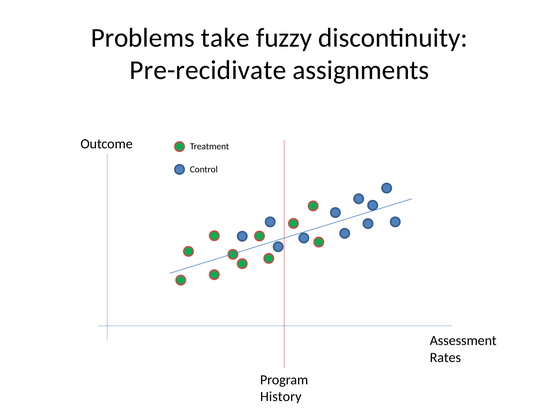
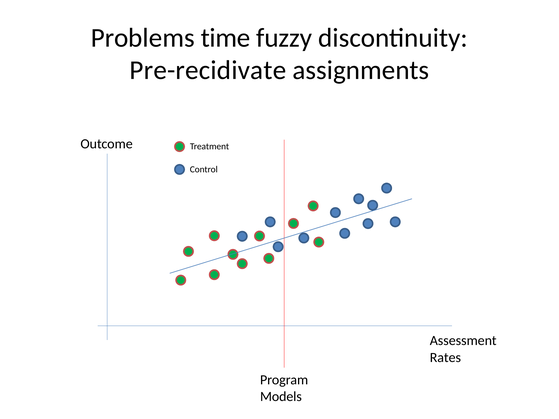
take: take -> time (226, 38)
History: History -> Models (281, 397)
